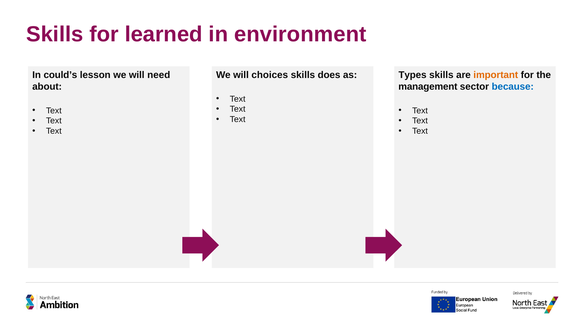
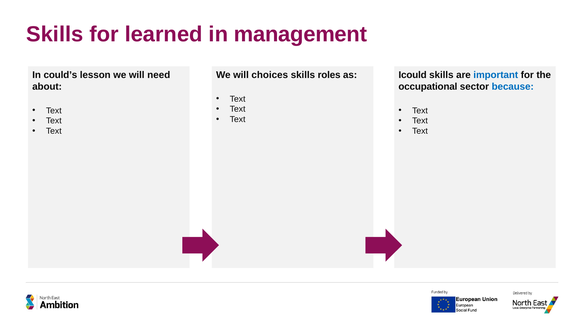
environment: environment -> management (300, 34)
does: does -> roles (329, 75)
Types: Types -> Icould (413, 75)
important colour: orange -> blue (496, 75)
management: management -> occupational (428, 87)
